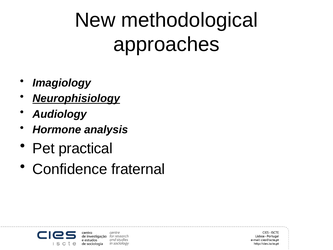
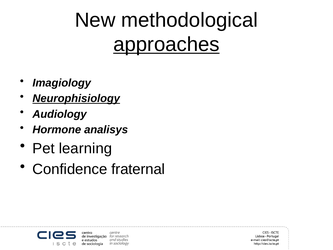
approaches underline: none -> present (166, 44)
analysis: analysis -> analisys (106, 130)
practical: practical -> learning (85, 148)
